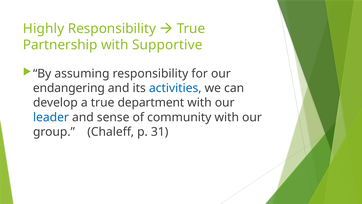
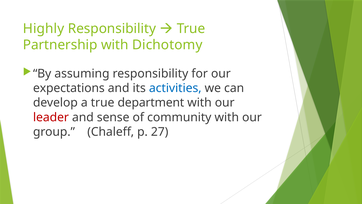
Supportive: Supportive -> Dichotomy (167, 45)
endangering: endangering -> expectations (69, 88)
leader colour: blue -> red (51, 117)
31: 31 -> 27 (160, 132)
